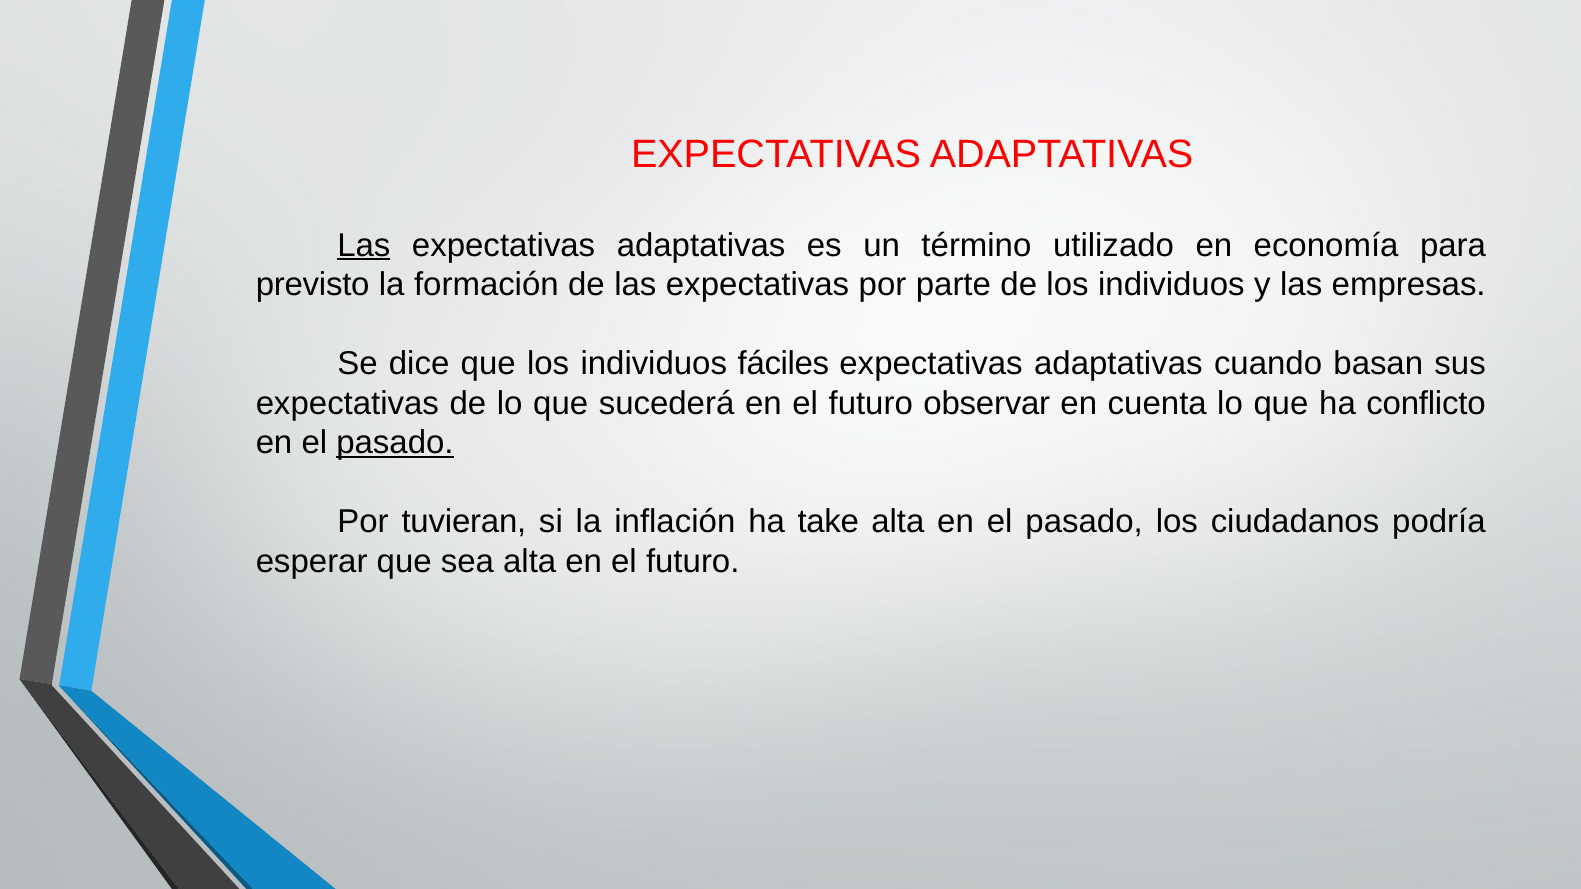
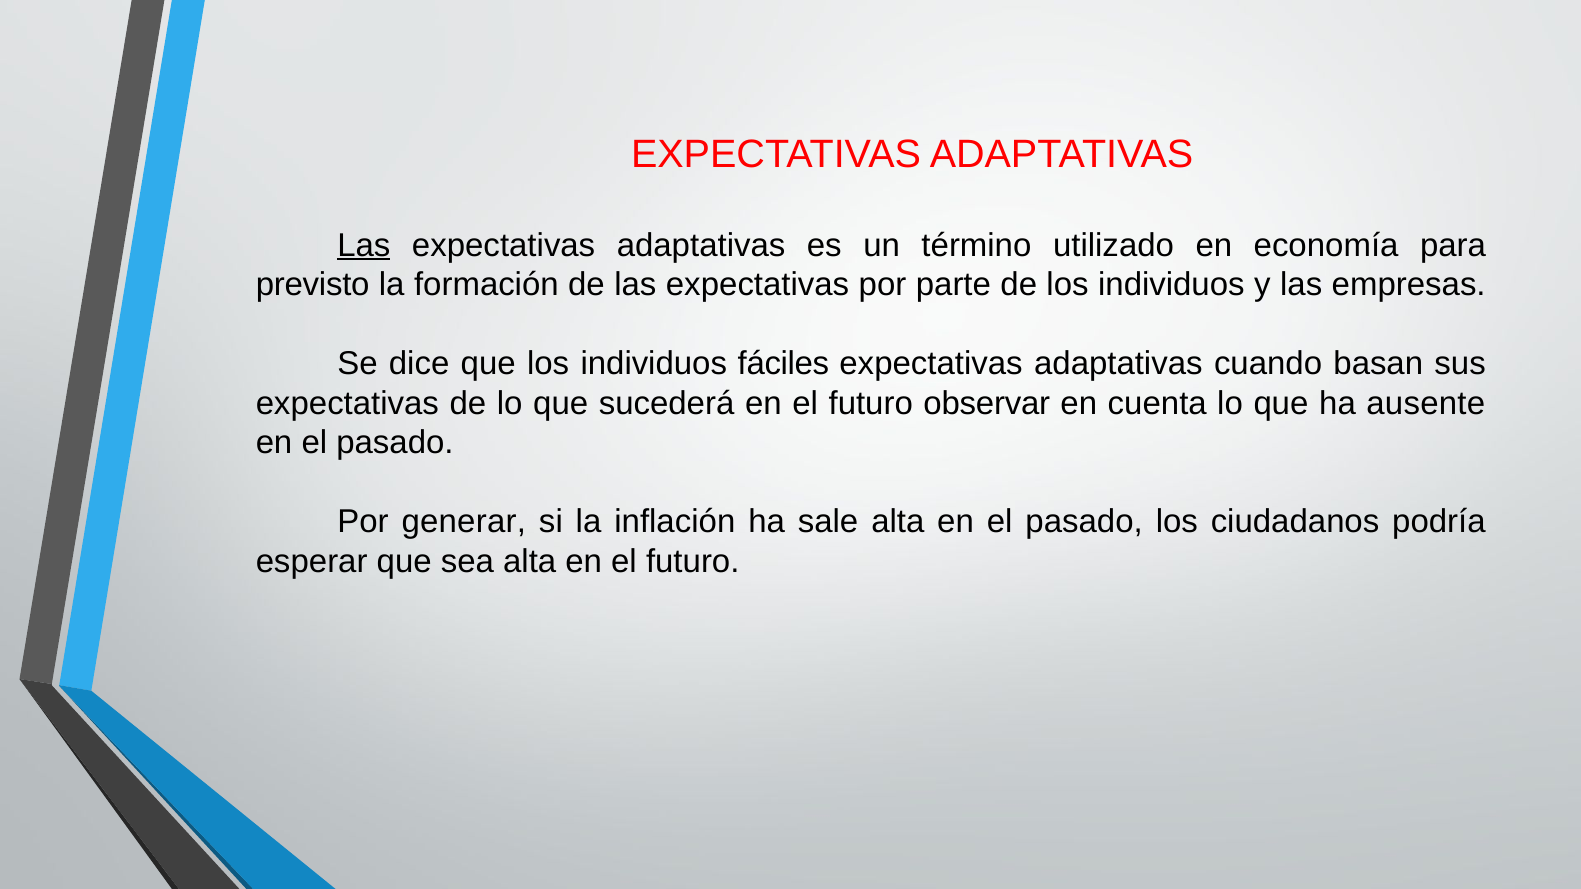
conflicto: conflicto -> ausente (1426, 403)
pasado underline: present -> none (395, 443)
tuvieran: tuvieran -> generar (464, 522)
take: take -> sale (828, 522)
